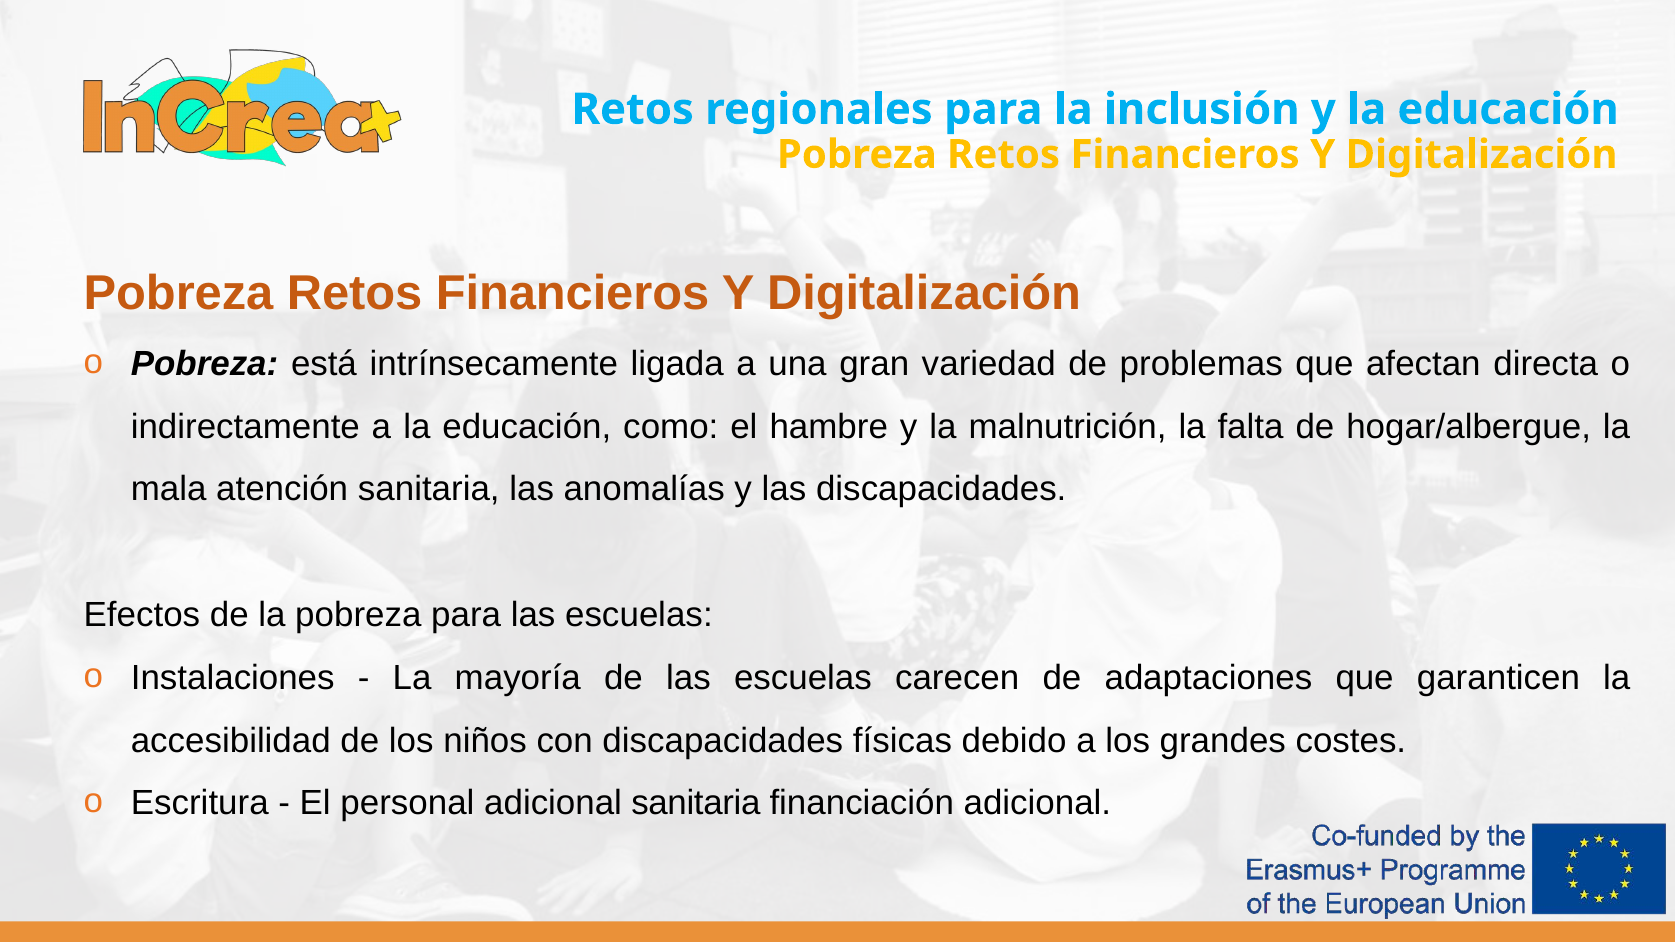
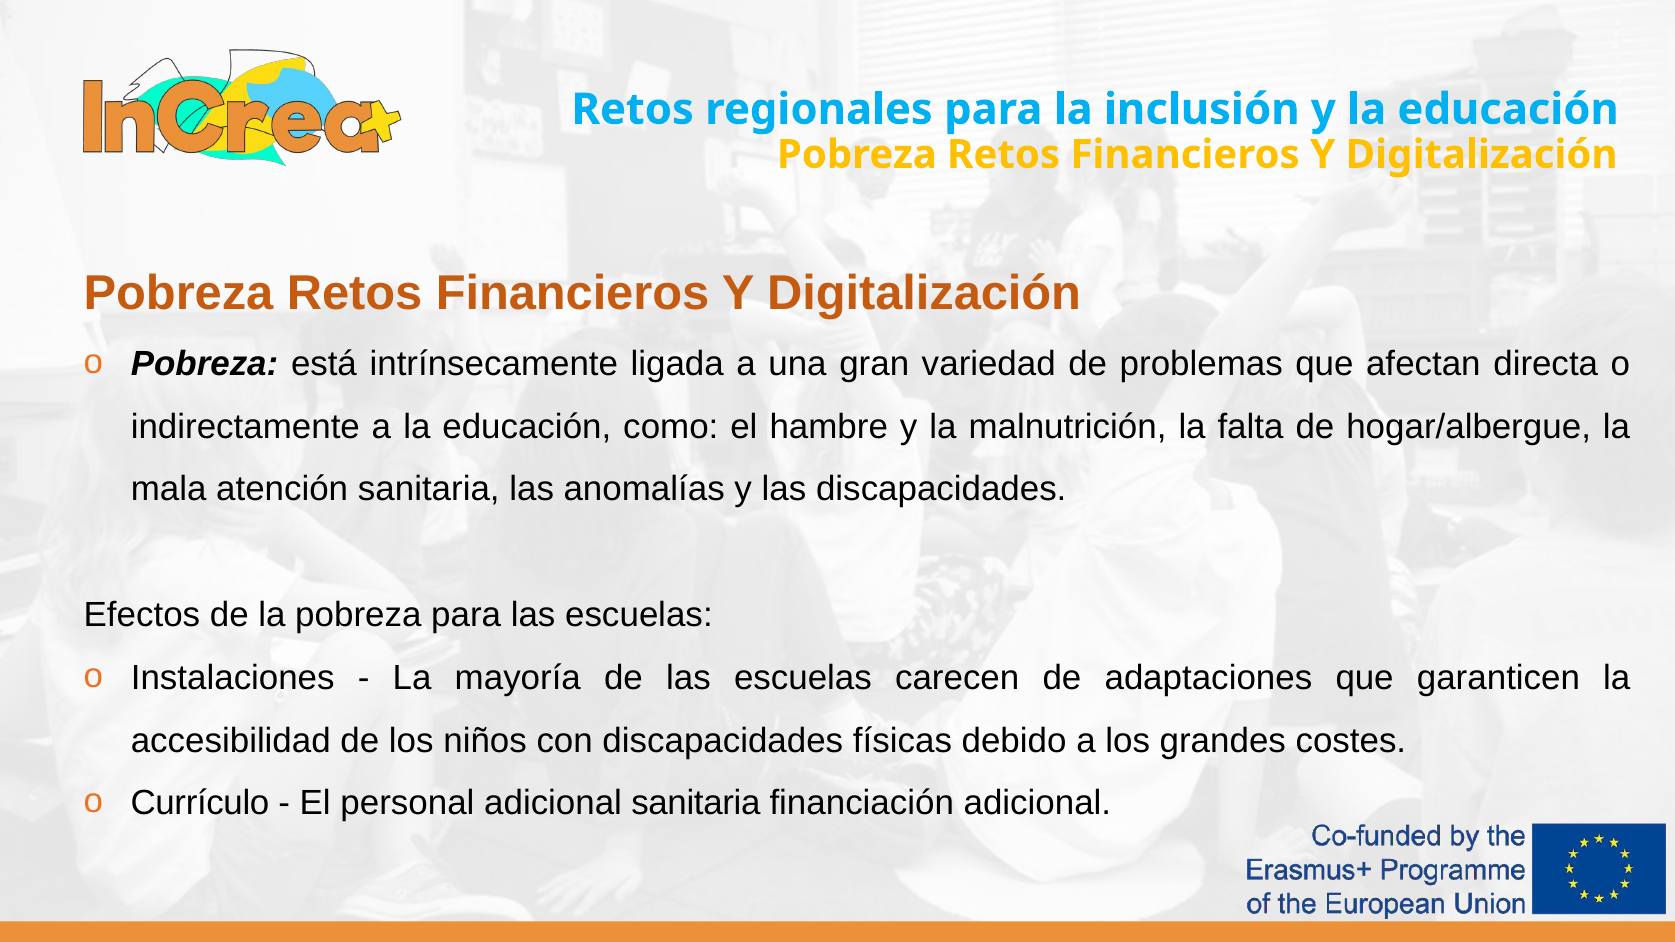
Escritura: Escritura -> Currículo (200, 804)
